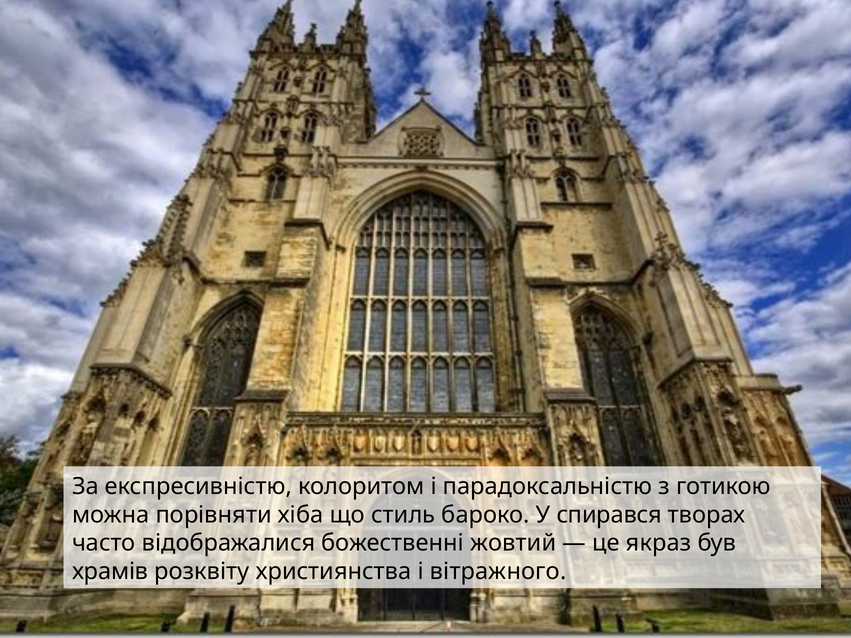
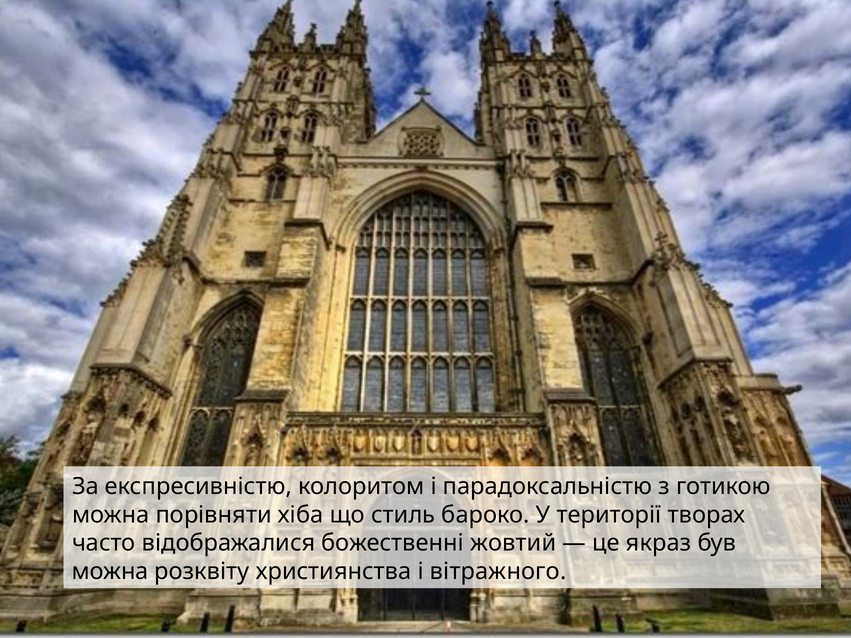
спирався: спирався -> території (609, 515)
храмів: храмів -> можна (110, 572)
